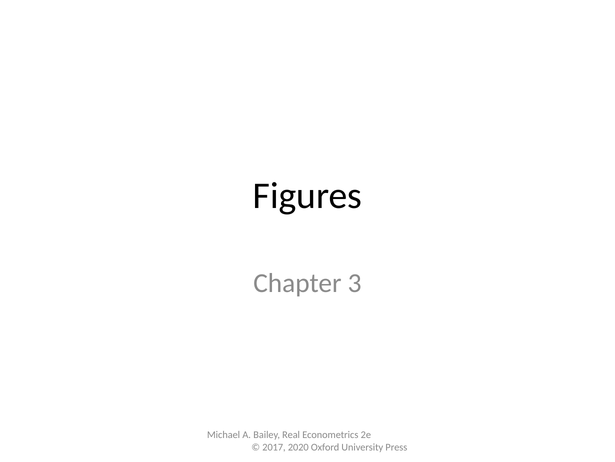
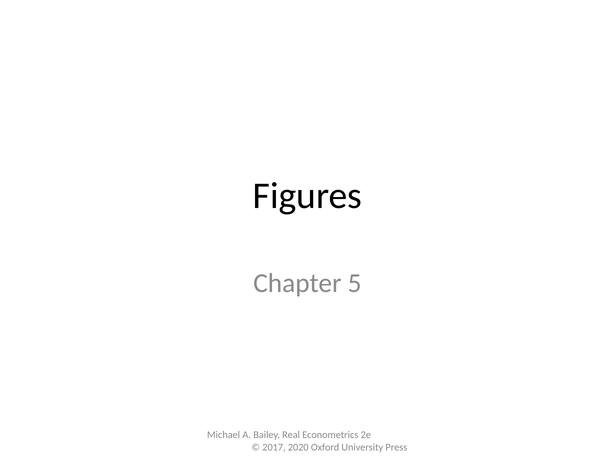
3: 3 -> 5 (355, 283)
